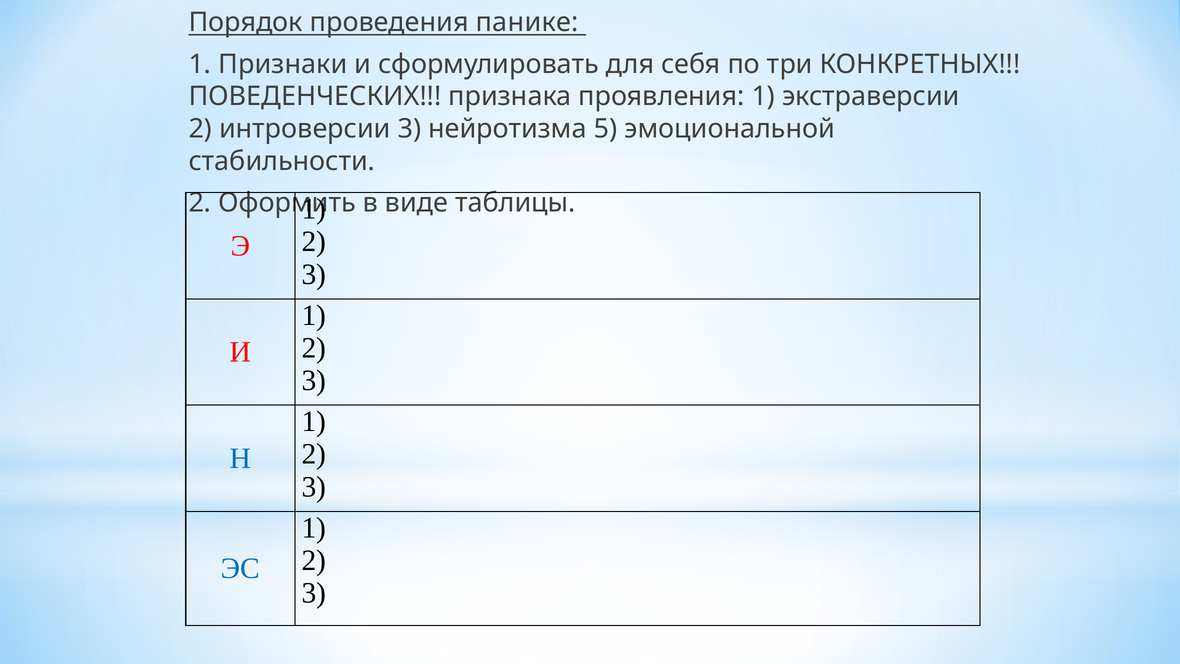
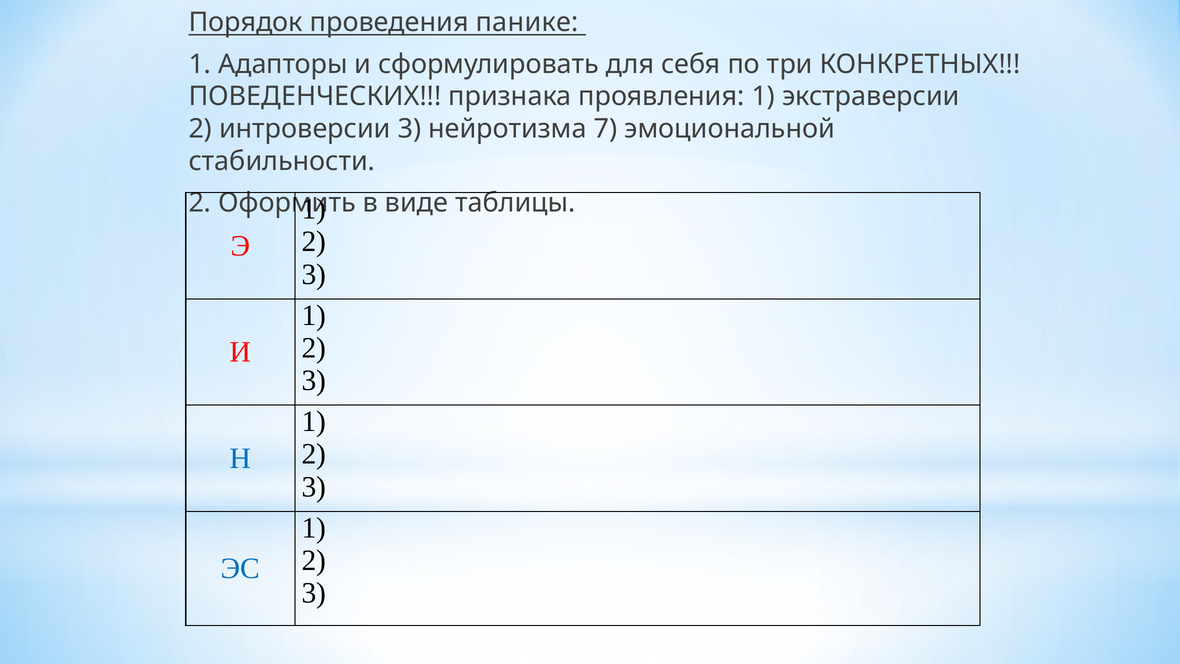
Признаки: Признаки -> Адапторы (283, 64)
5: 5 -> 7 (605, 129)
